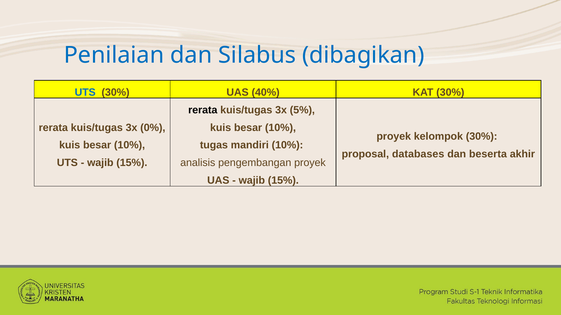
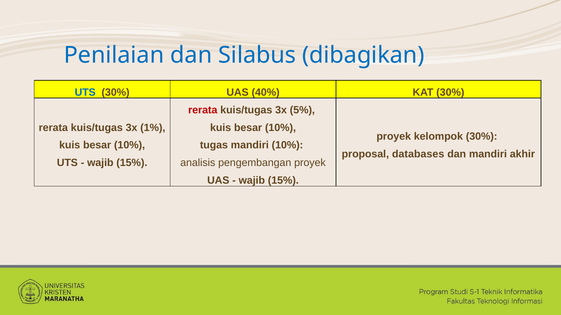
rerata colour: black -> red (203, 110)
0%: 0% -> 1% (153, 128)
dan beserta: beserta -> mandiri (488, 154)
